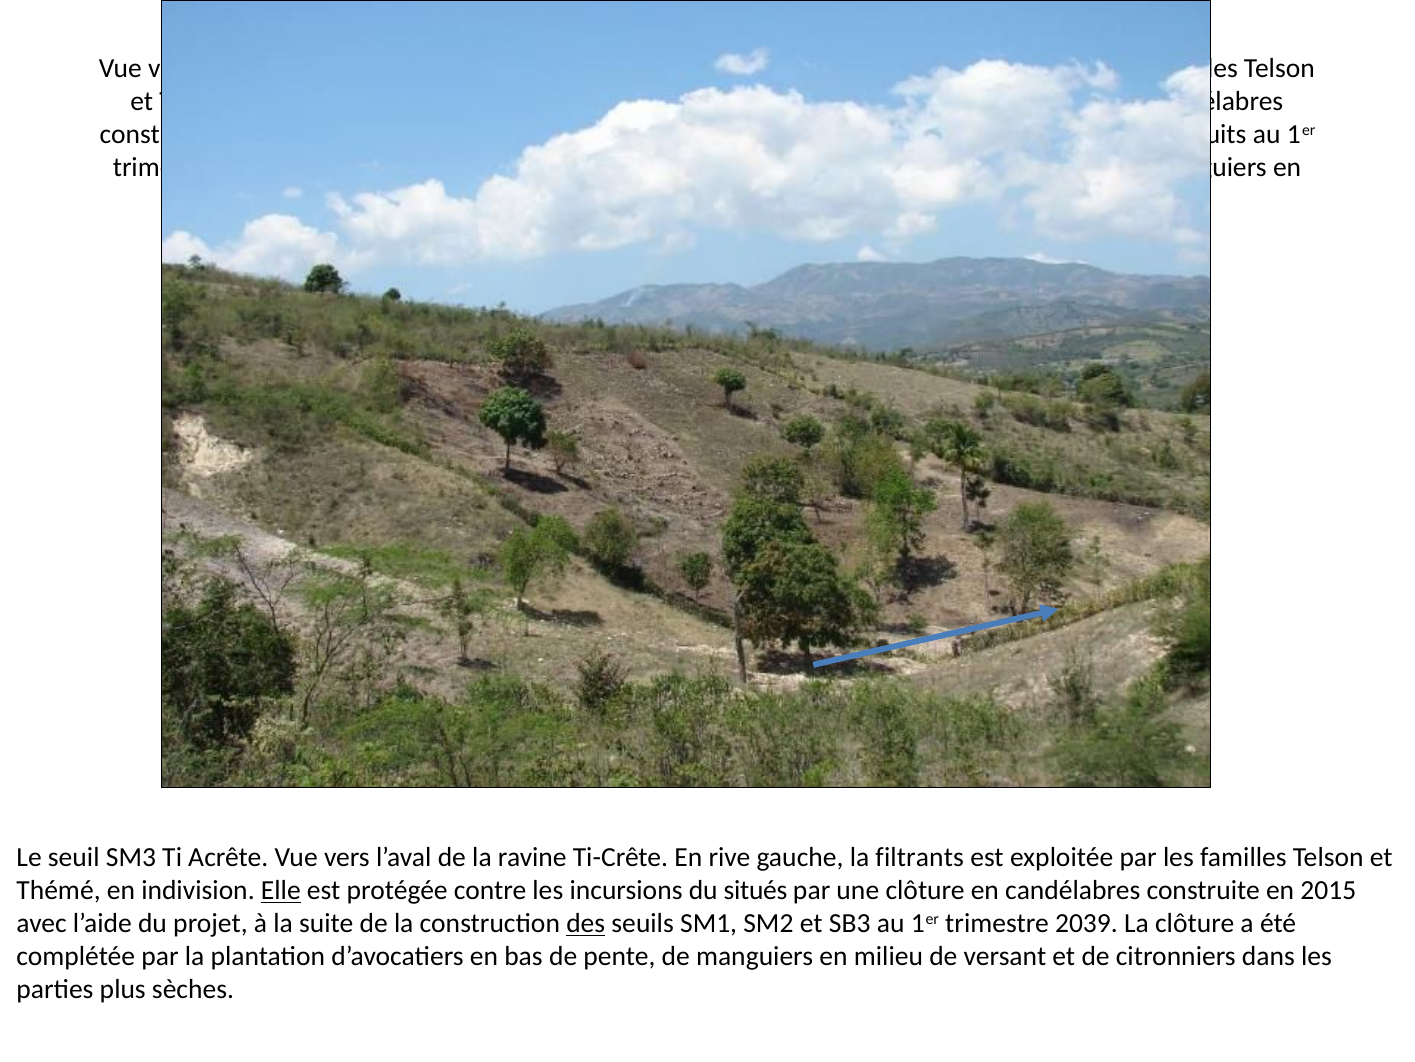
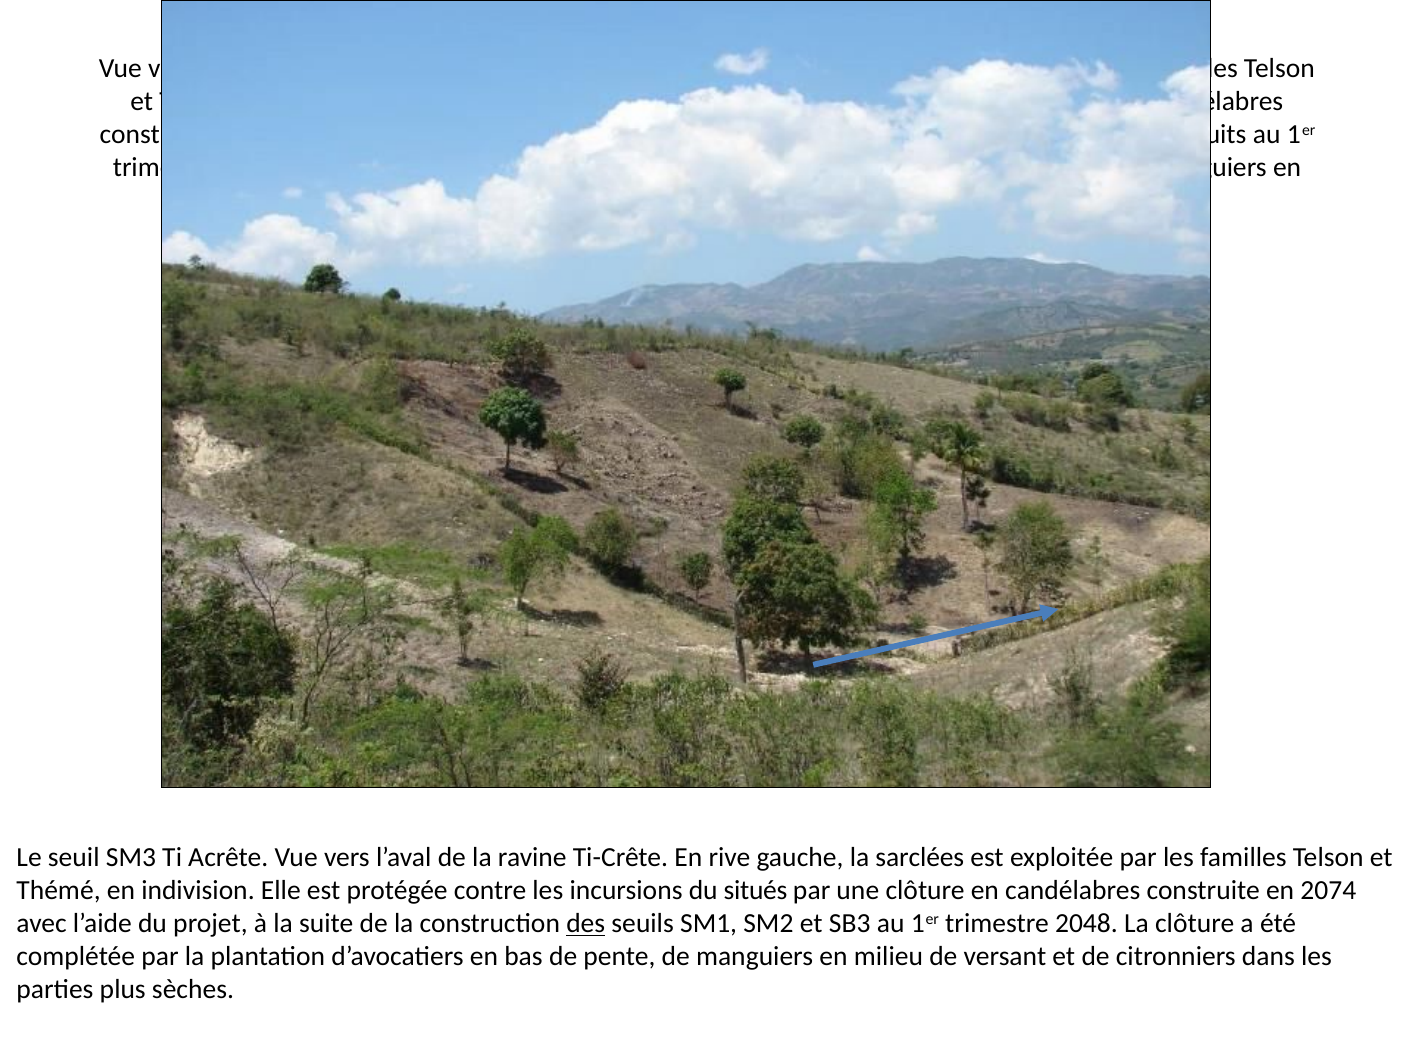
filtrants: filtrants -> sarclées (920, 857)
Elle underline: present -> none (281, 890)
2015: 2015 -> 2074 (1328, 890)
2039: 2039 -> 2048 (1086, 923)
